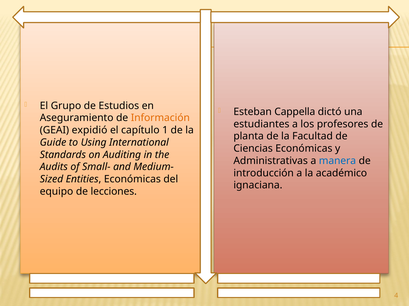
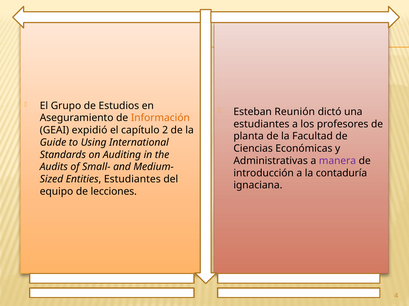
Cappella: Cappella -> Reunión (295, 112)
1: 1 -> 2 (165, 130)
manera colour: blue -> purple (337, 161)
académico: académico -> contaduría (341, 173)
Entities Económicas: Económicas -> Estudiantes (132, 180)
